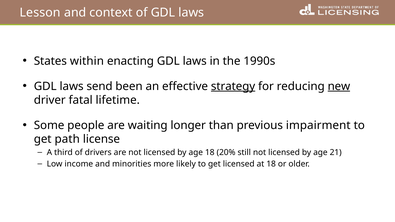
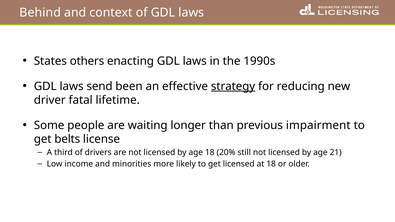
Lesson: Lesson -> Behind (40, 12)
within: within -> others (87, 61)
new underline: present -> none (339, 86)
path: path -> belts (67, 139)
